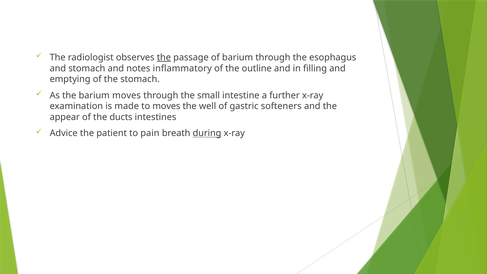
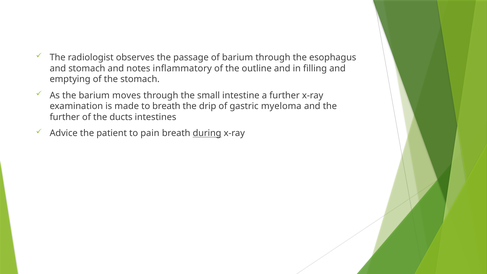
the underline: present -> none (164, 57)
to moves: moves -> breath (166, 106)
well: well -> drip (208, 106)
softeners: softeners -> myeloma (281, 106)
appear: appear -> further (65, 117)
